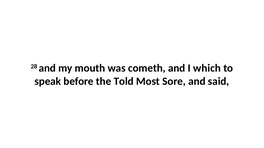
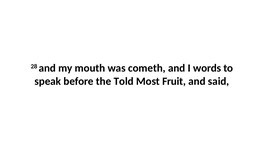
which: which -> words (207, 68)
Sore: Sore -> Fruit (174, 82)
